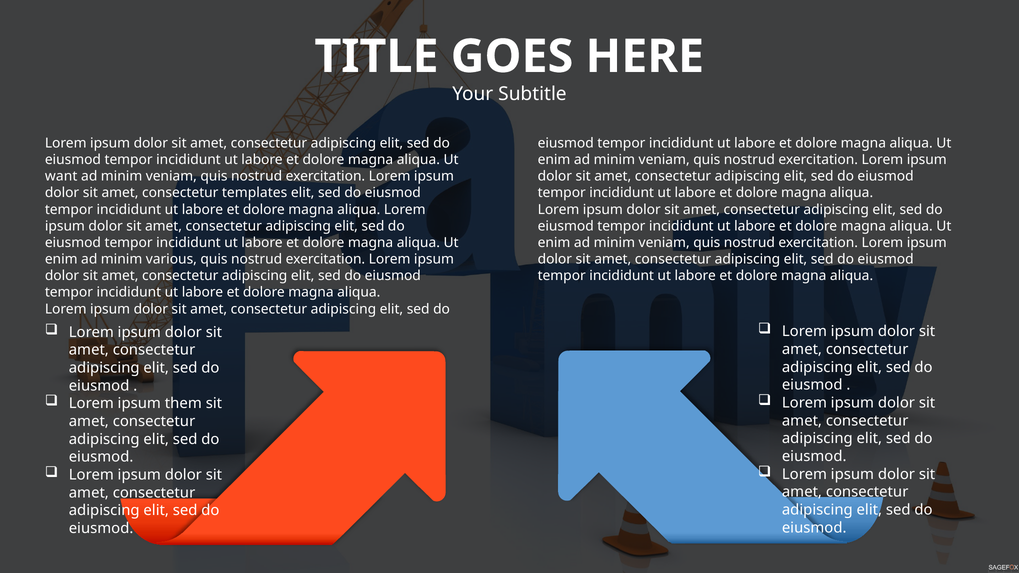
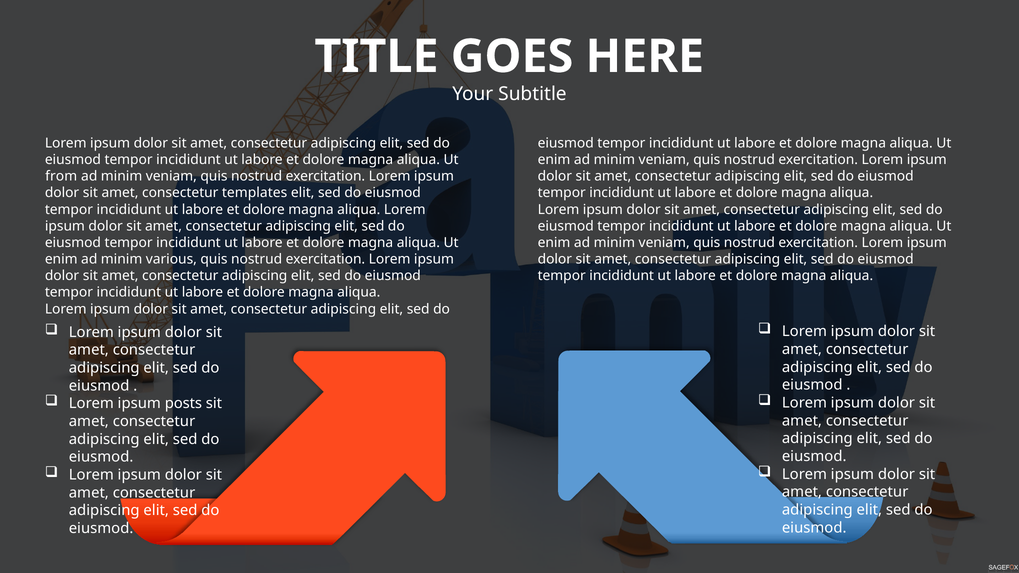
want: want -> from (61, 176)
them: them -> posts (183, 404)
